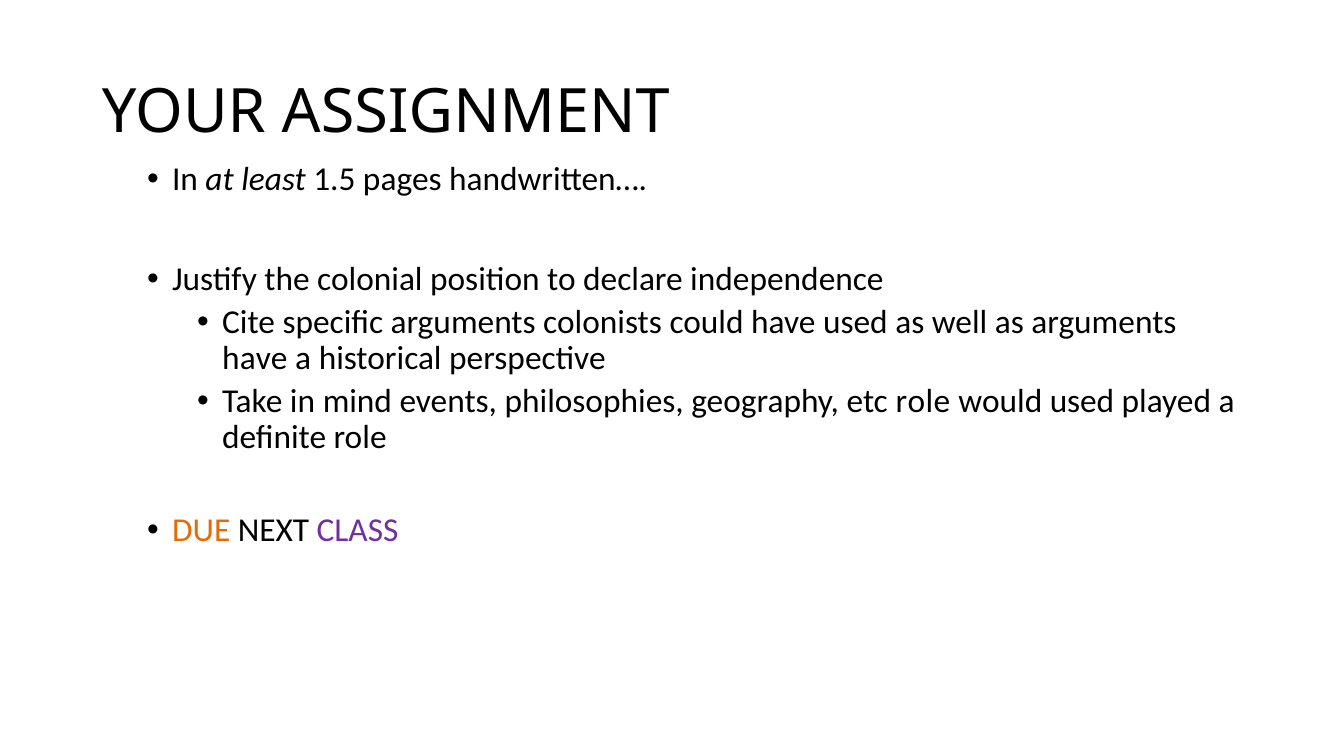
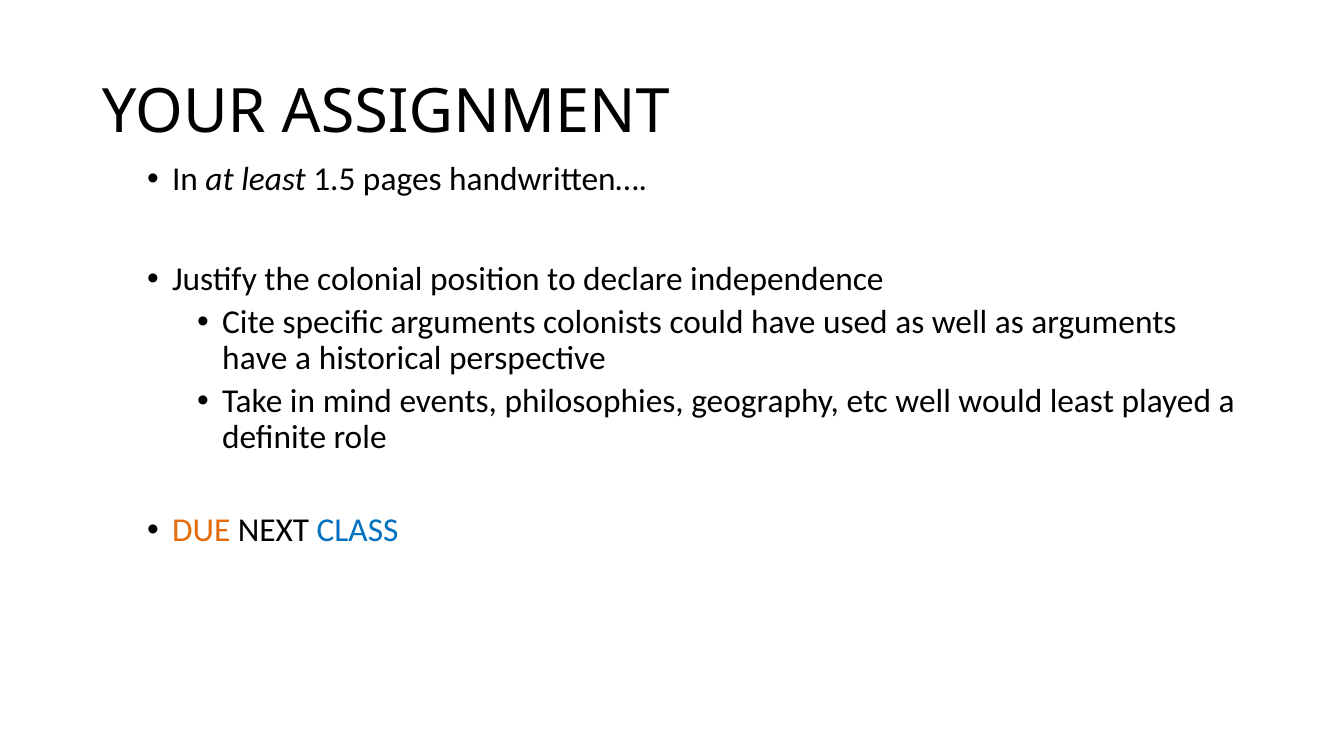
etc role: role -> well (923, 402)
would used: used -> least (1082, 402)
CLASS colour: purple -> blue (358, 531)
